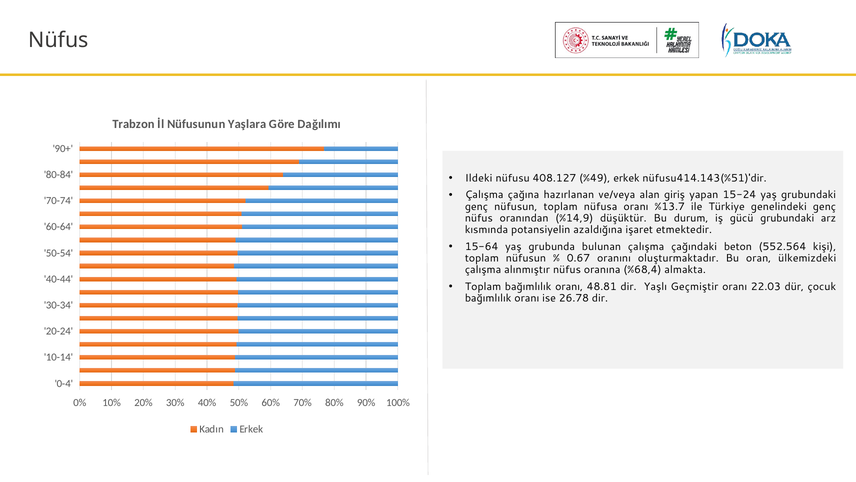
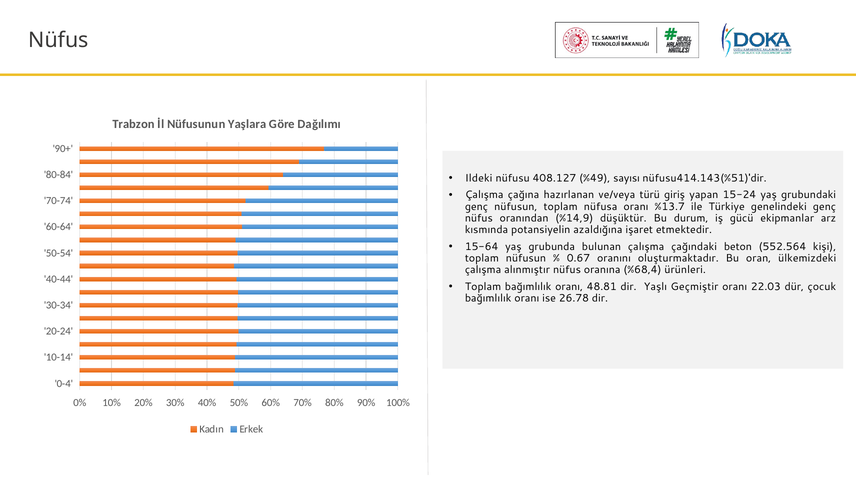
%49 erkek: erkek -> sayısı (626, 178)
alan: alan -> türü (650, 195)
gücü grubundaki: grubundaki -> ekipmanlar (787, 218)
almakta: almakta -> ürünleri (685, 269)
